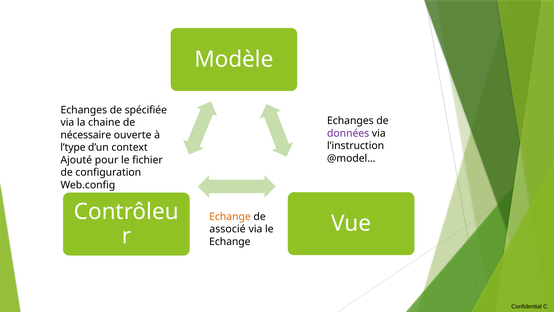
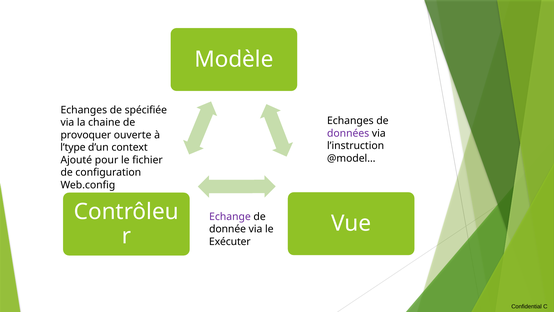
nécessaire: nécessaire -> provoquer (86, 135)
Echange colour: orange -> purple (230, 216)
associé: associé -> donnée (228, 229)
Echange: Echange -> Exécuter (230, 241)
